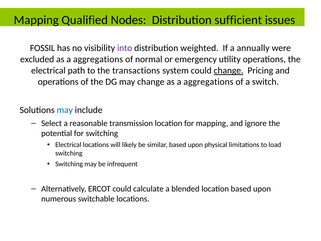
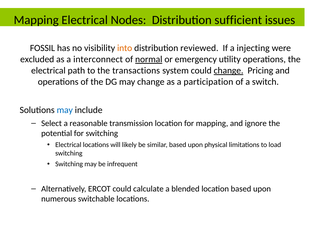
Mapping Qualified: Qualified -> Electrical (85, 20)
into colour: purple -> orange (125, 48)
weighted: weighted -> reviewed (199, 48)
annually: annually -> injecting (253, 48)
aggregations: aggregations -> interconnect (98, 59)
normal underline: none -> present (149, 59)
change as a aggregations: aggregations -> participation (208, 82)
